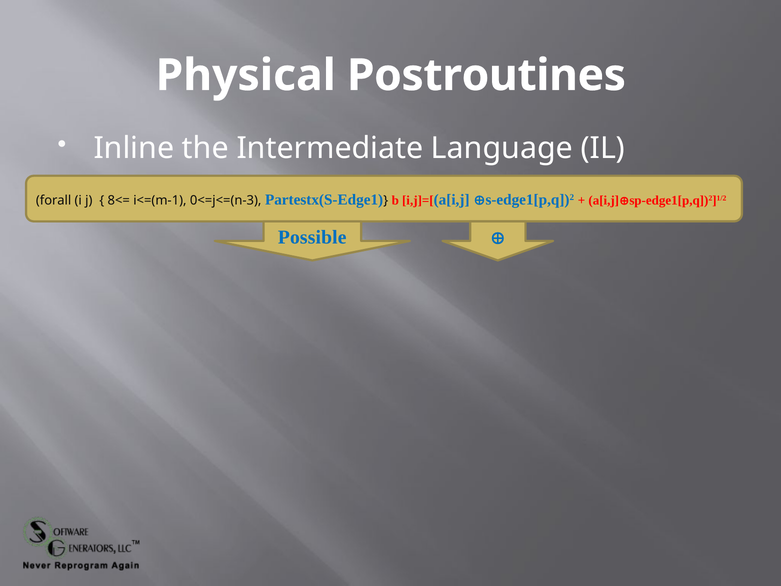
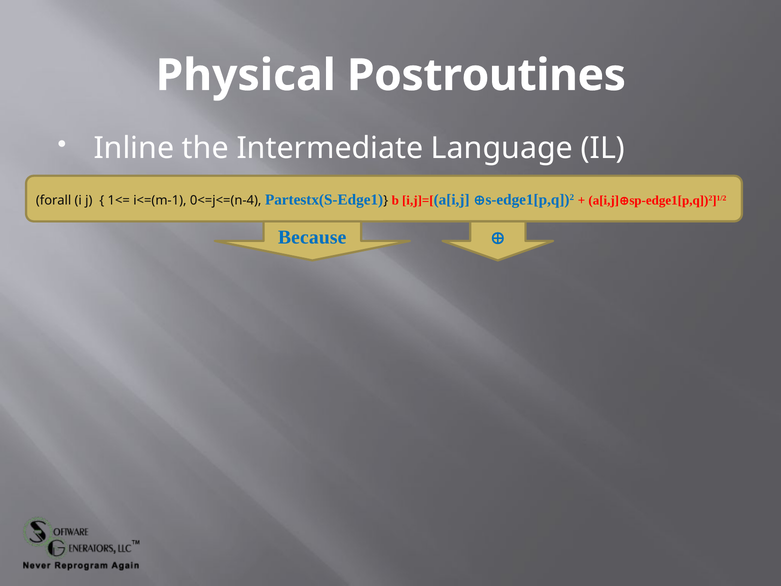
8<=: 8<= -> 1<= (119, 200)
0<=j<=(n-3: 0<=j<=(n-3 -> 0<=j<=(n-4 (226, 200)
Possible: Possible -> Because (312, 237)
